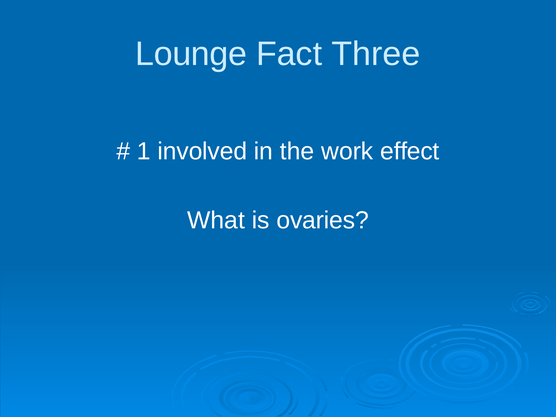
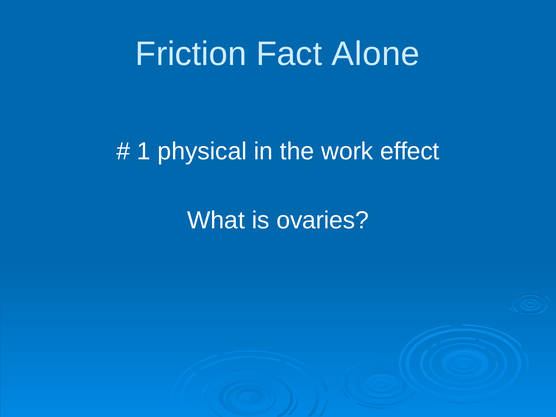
Lounge: Lounge -> Friction (191, 54)
Three: Three -> Alone (376, 54)
involved: involved -> physical (202, 151)
